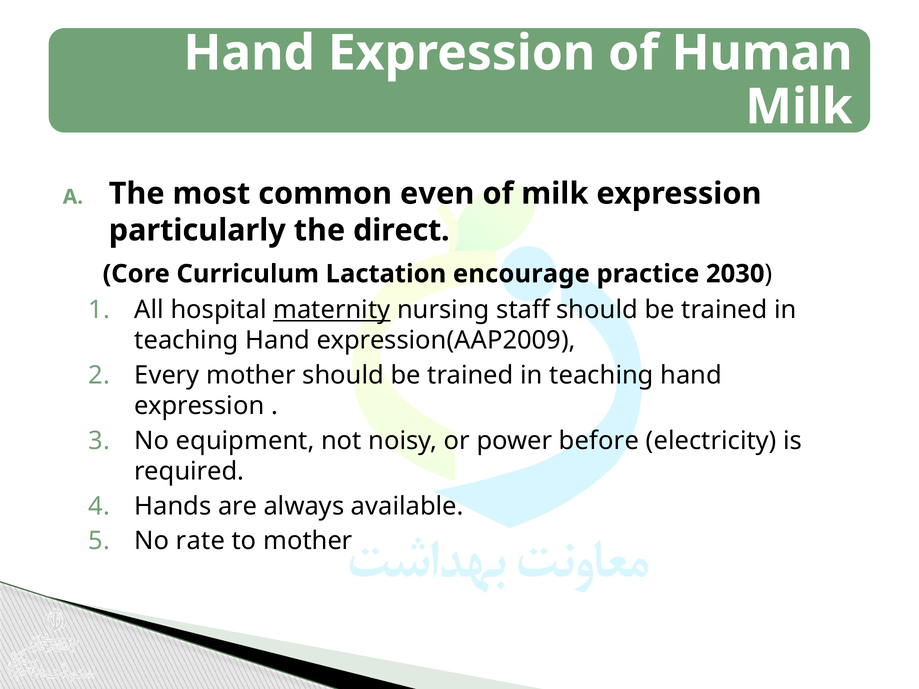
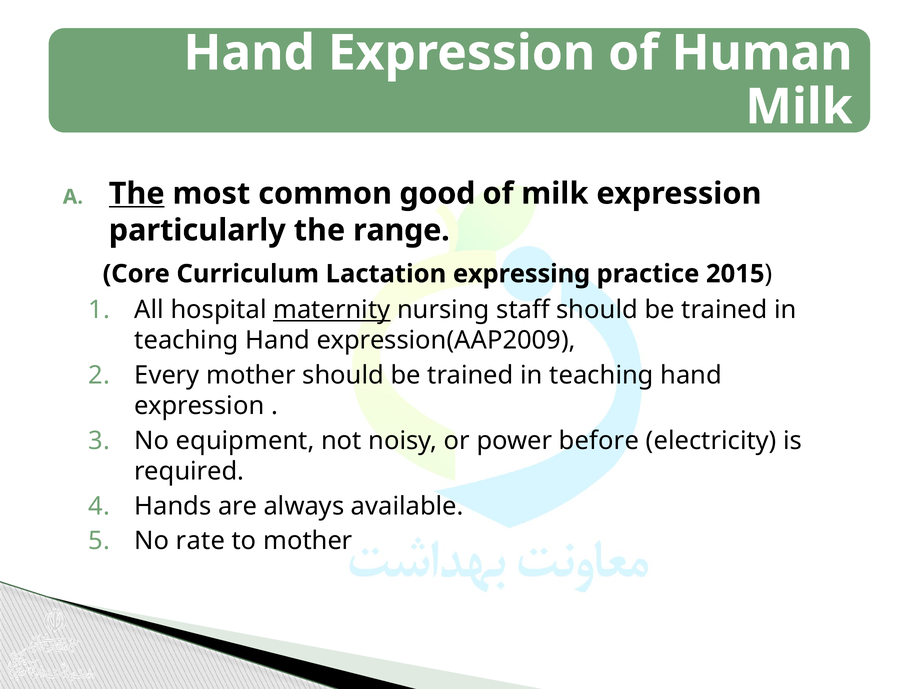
The underline: none -> present (137, 194)
even: even -> good (437, 194)
direct: direct -> range (401, 230)
encourage: encourage -> expressing (522, 274)
2030: 2030 -> 2015 (735, 274)
